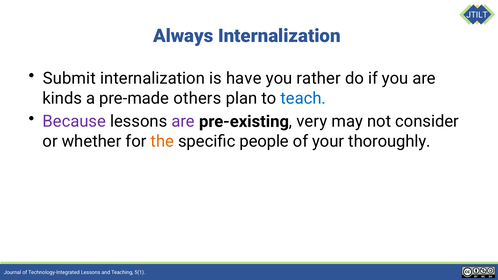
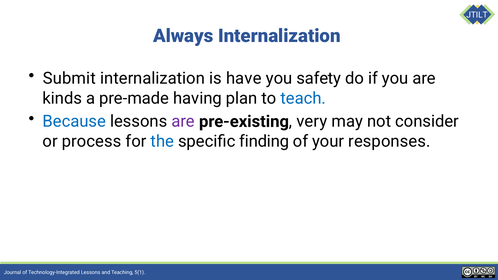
rather: rather -> safety (319, 78)
others: others -> having (198, 98)
Because colour: purple -> blue (74, 122)
whether: whether -> process (92, 141)
the colour: orange -> blue (162, 141)
people: people -> finding (264, 141)
thoroughly: thoroughly -> responses (389, 141)
